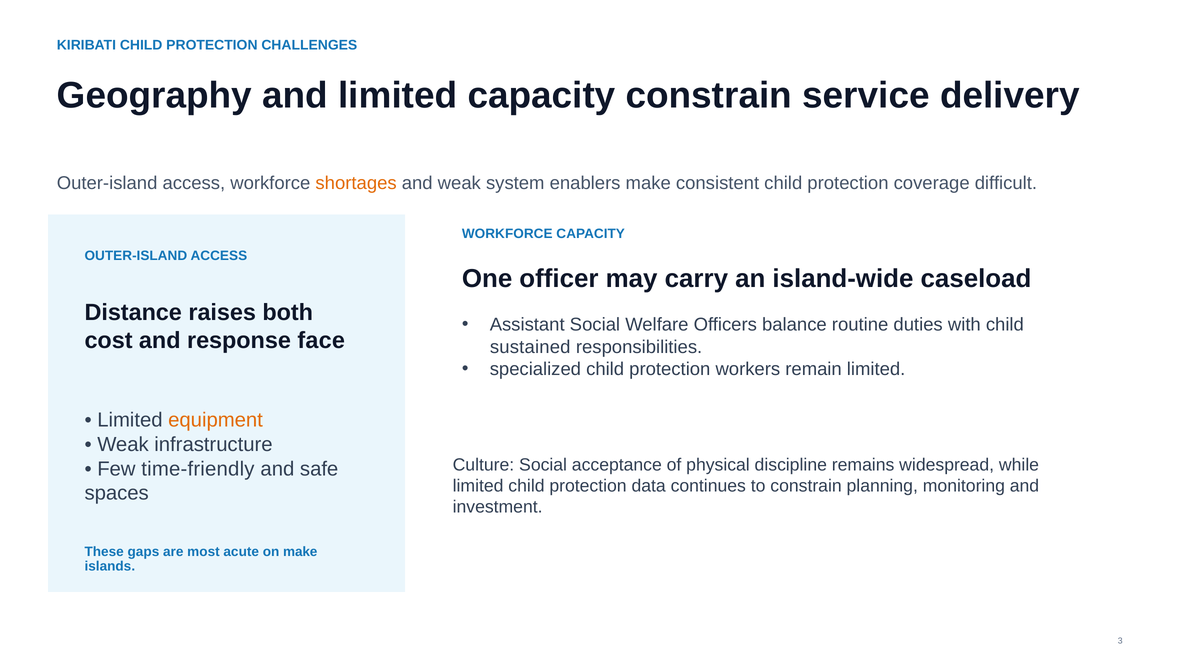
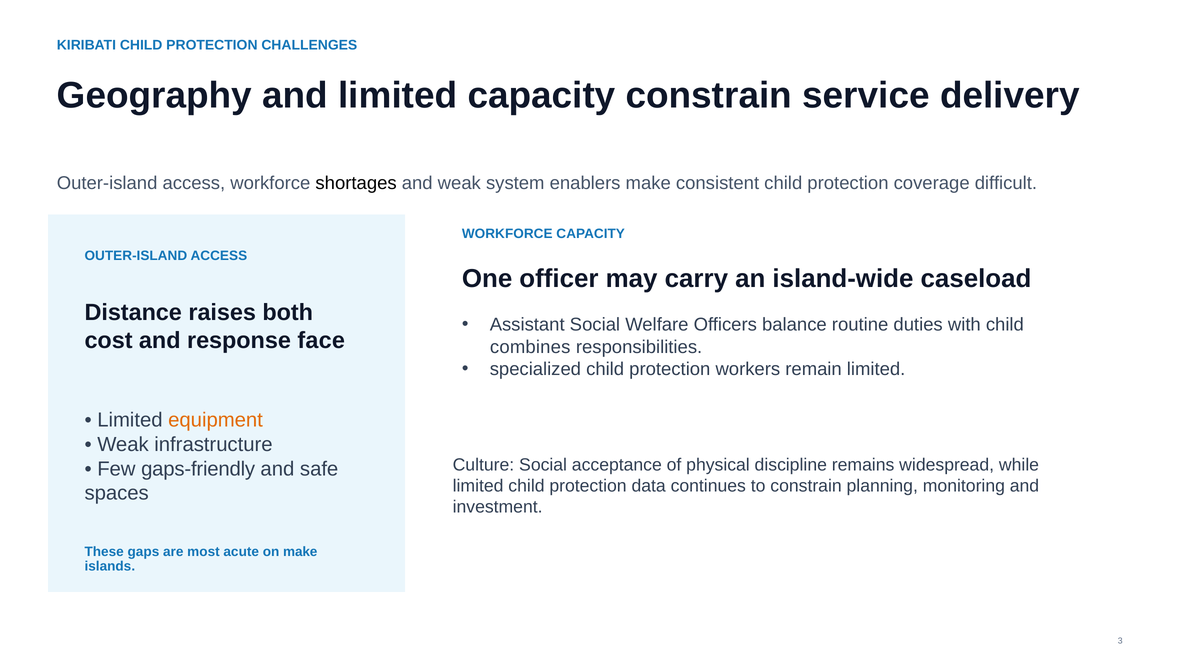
shortages colour: orange -> black (356, 183)
sustained: sustained -> combines (530, 347)
time-friendly: time-friendly -> gaps-friendly (198, 469)
